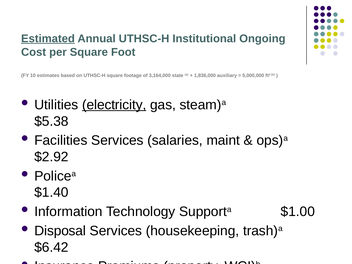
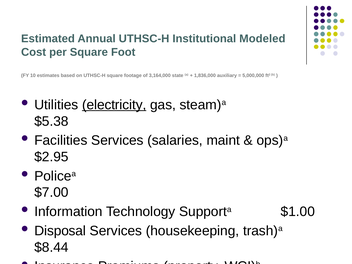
Estimated underline: present -> none (48, 39)
Ongoing: Ongoing -> Modeled (262, 39)
$2.92: $2.92 -> $2.95 (51, 157)
$1.40: $1.40 -> $7.00 (51, 192)
$6.42: $6.42 -> $8.44 (51, 247)
